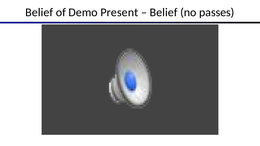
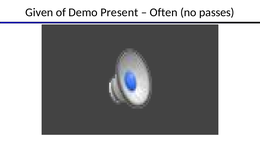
Belief: Belief -> Given (39, 12)
Belief: Belief -> Often (164, 12)
